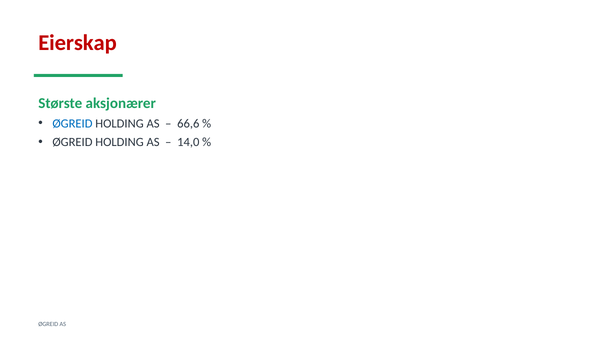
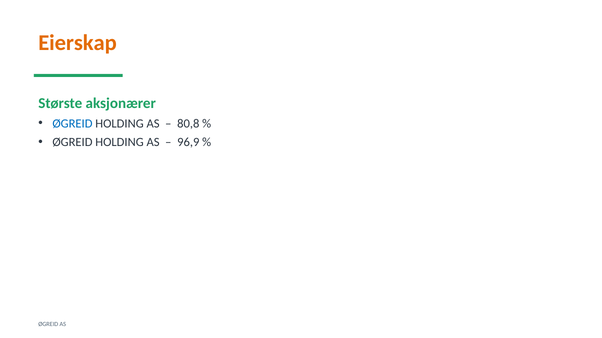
Eierskap colour: red -> orange (78, 43)
66,6: 66,6 -> 80,8 (188, 124)
14,0: 14,0 -> 96,9 (188, 143)
